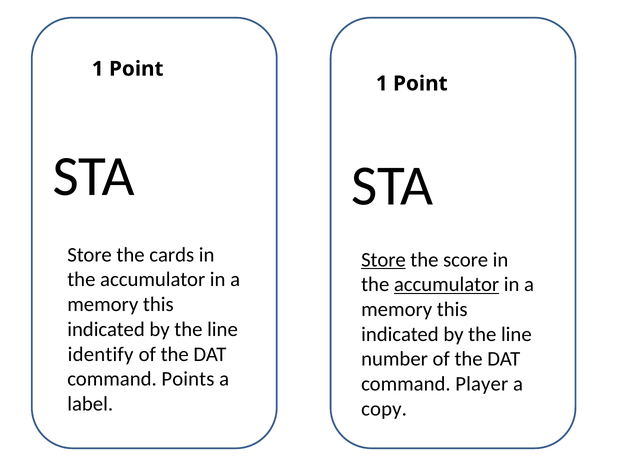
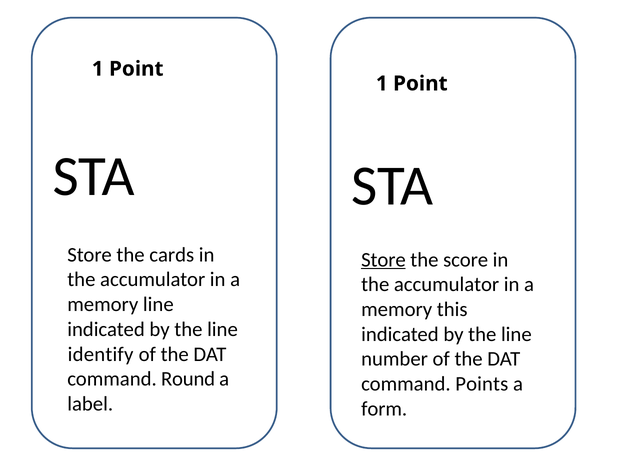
accumulator underline: present -> none (447, 285)
this: this -> line (158, 305)
Points: Points -> Round (188, 379)
Player: Player -> Points (482, 384)
copy: copy -> form (384, 409)
